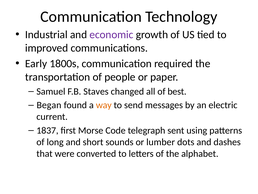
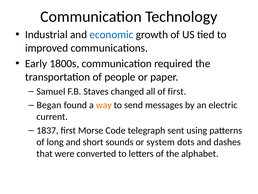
economic colour: purple -> blue (111, 35)
of best: best -> first (177, 91)
lumber: lumber -> system (161, 142)
